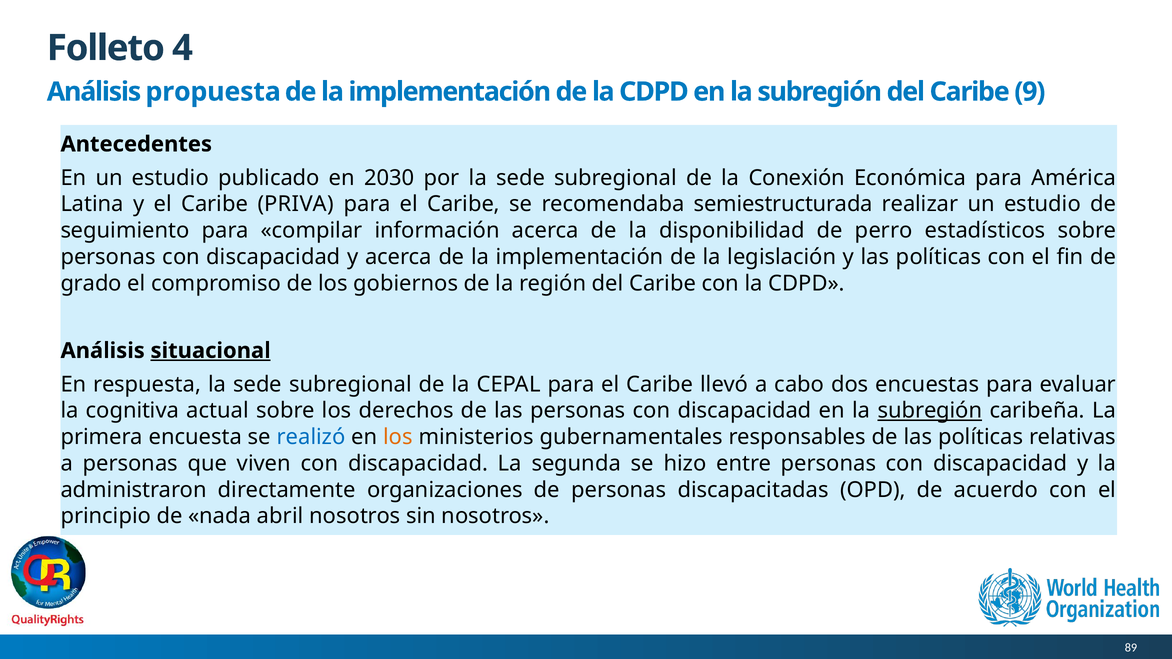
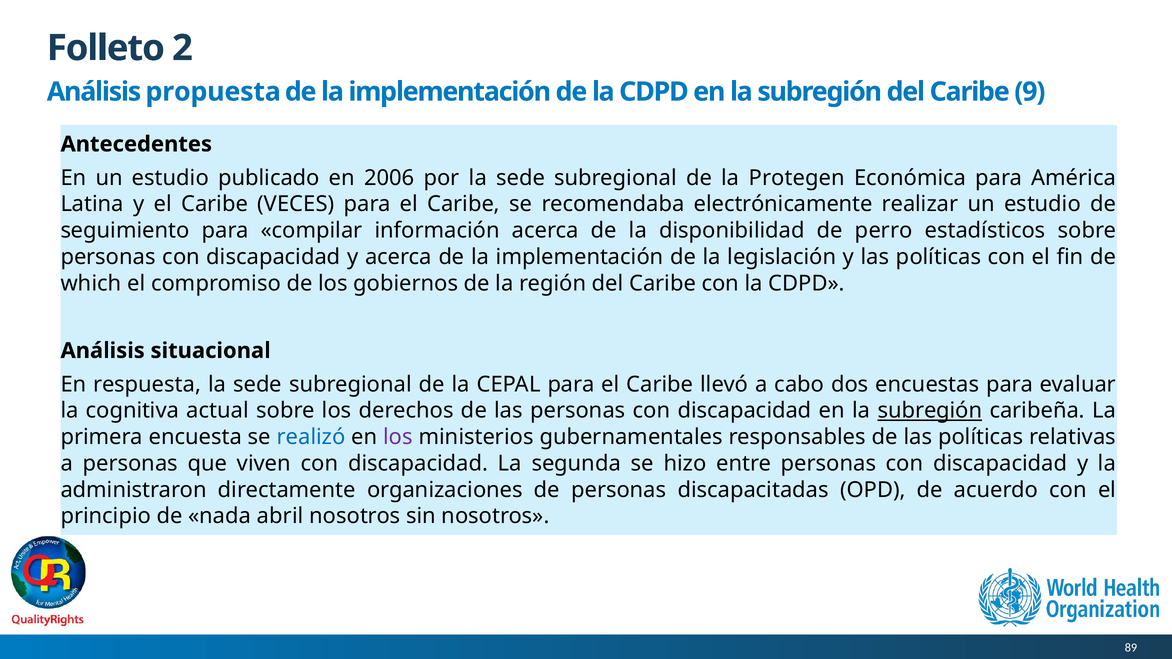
4: 4 -> 2 (182, 48)
2030: 2030 -> 2006 (389, 178)
Conexión: Conexión -> Protegen (797, 178)
PRIVA: PRIVA -> VECES (296, 204)
semiestructurada: semiestructurada -> electrónicamente (783, 204)
grado: grado -> which (91, 283)
situacional underline: present -> none (211, 351)
los colour: orange -> purple (398, 437)
